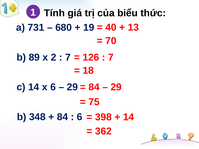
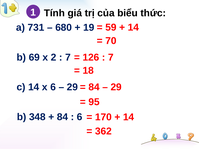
40: 40 -> 59 (111, 27)
13: 13 -> 14 (133, 27)
89: 89 -> 69 (34, 57)
75: 75 -> 95 (94, 102)
398: 398 -> 170 (103, 117)
